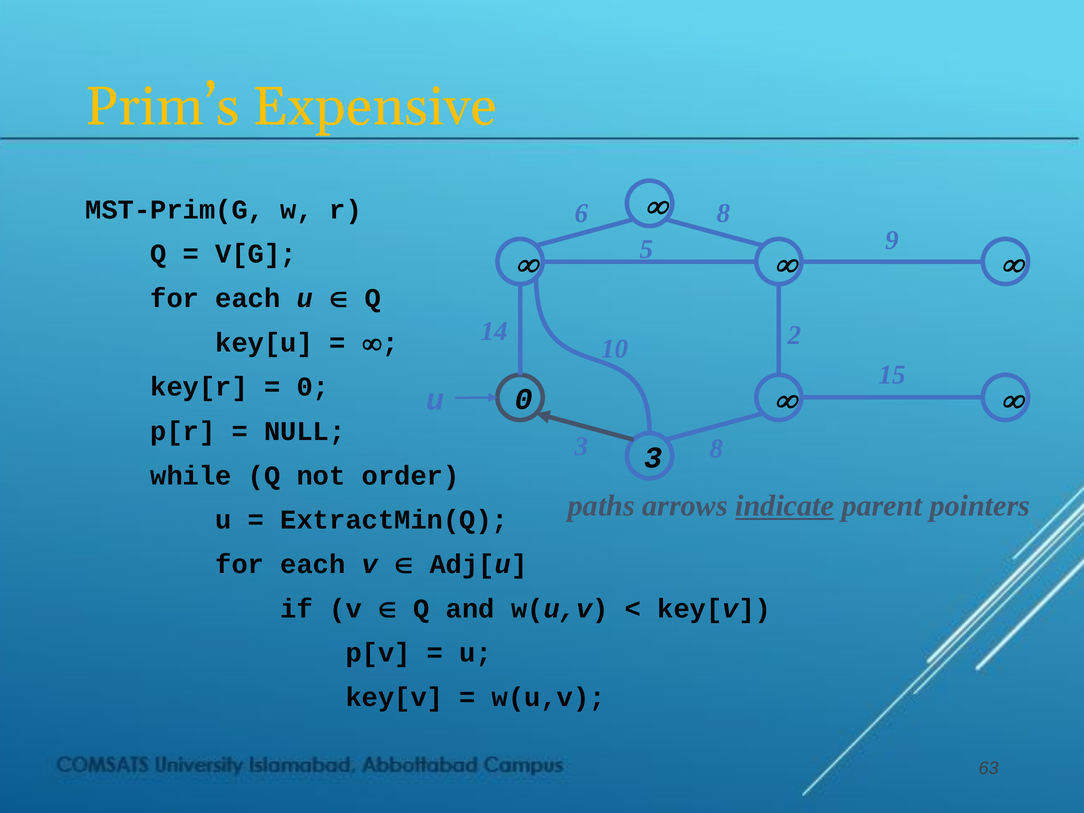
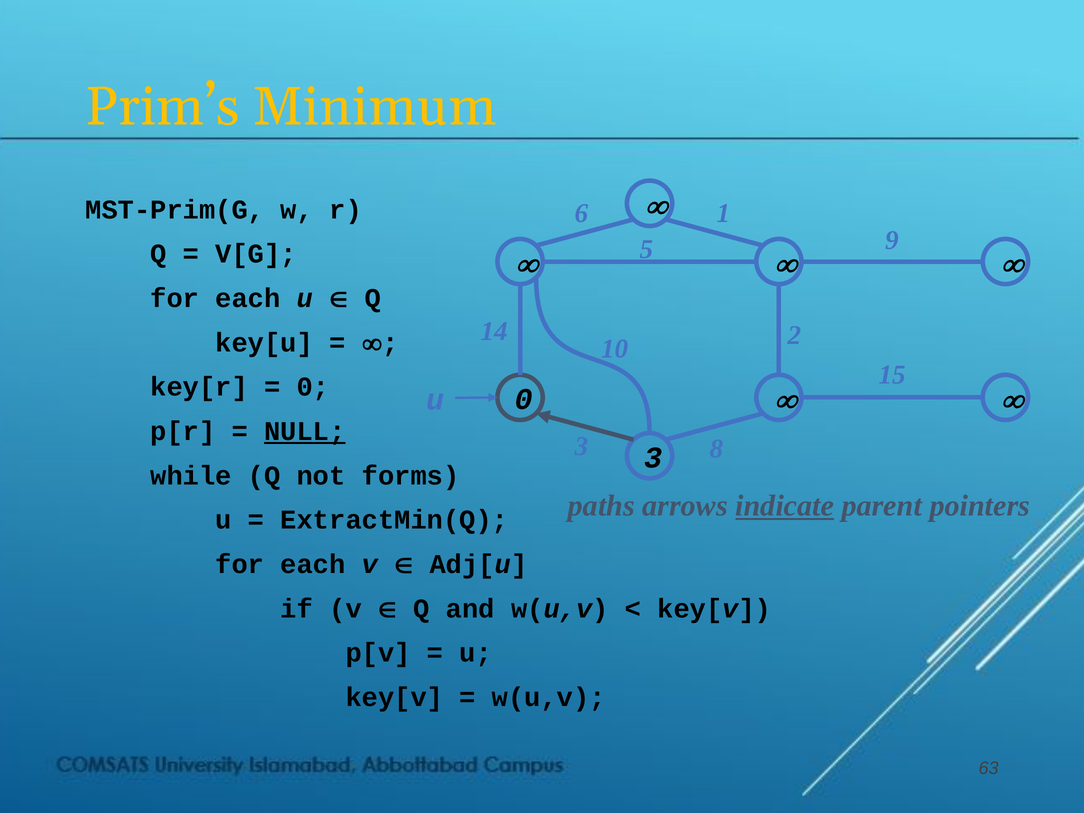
Expensive: Expensive -> Minimum (375, 107)
6 8: 8 -> 1 (724, 213)
NULL underline: none -> present (305, 431)
order: order -> forms (411, 476)
